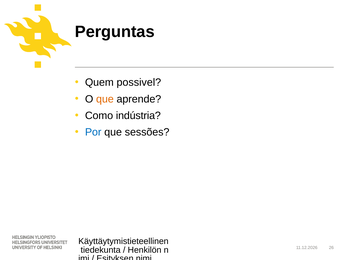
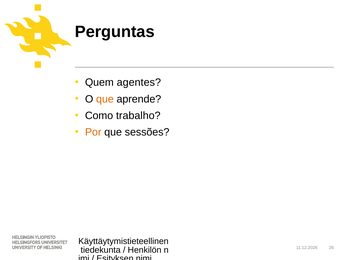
possivel: possivel -> agentes (139, 82)
indústria: indústria -> trabalho (138, 115)
Por colour: blue -> orange (93, 132)
